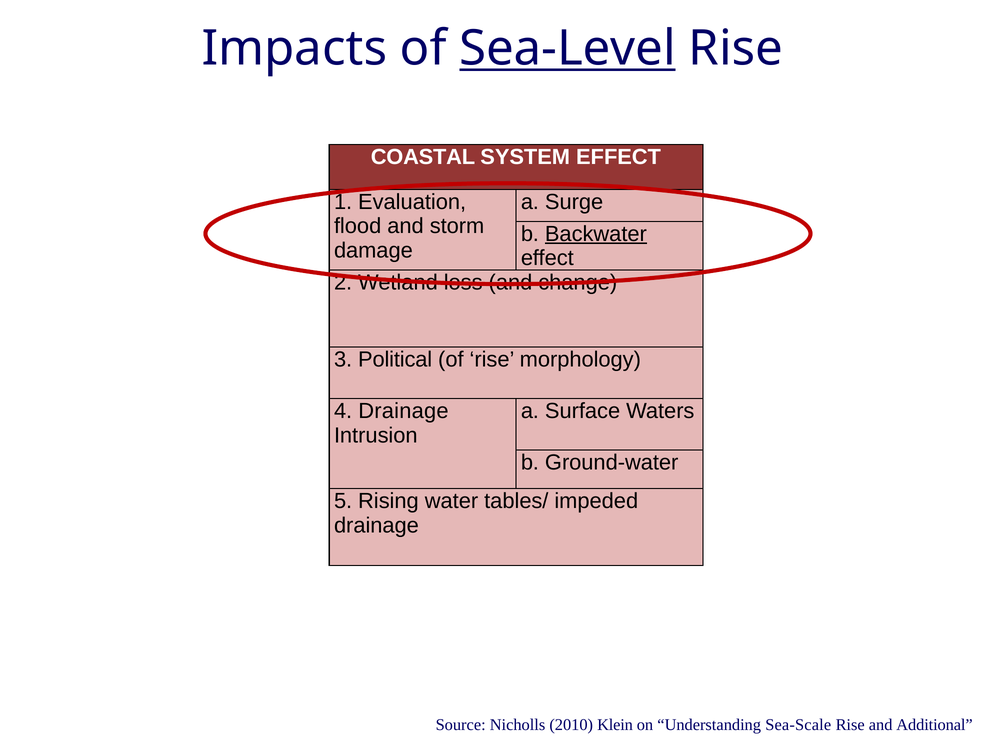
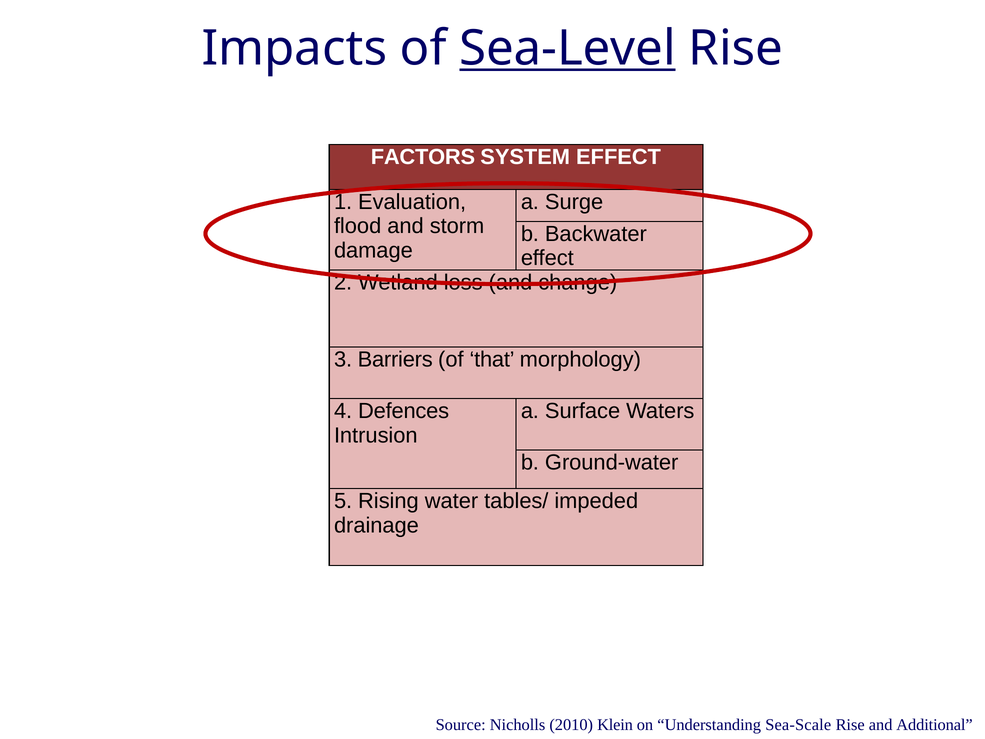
COASTAL: COASTAL -> FACTORS (423, 157)
Backwater underline: present -> none (596, 234)
Political: Political -> Barriers (395, 360)
of rise: rise -> that (492, 360)
4 Drainage: Drainage -> Defences (404, 411)
